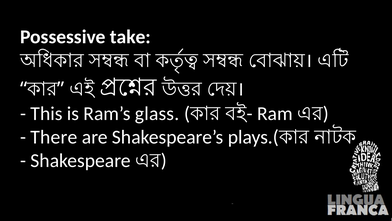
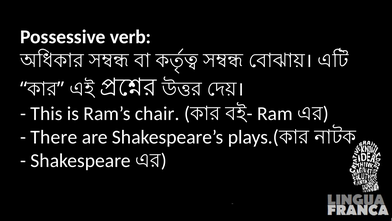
take: take -> verb (130, 37)
glass: glass -> chair (157, 113)
